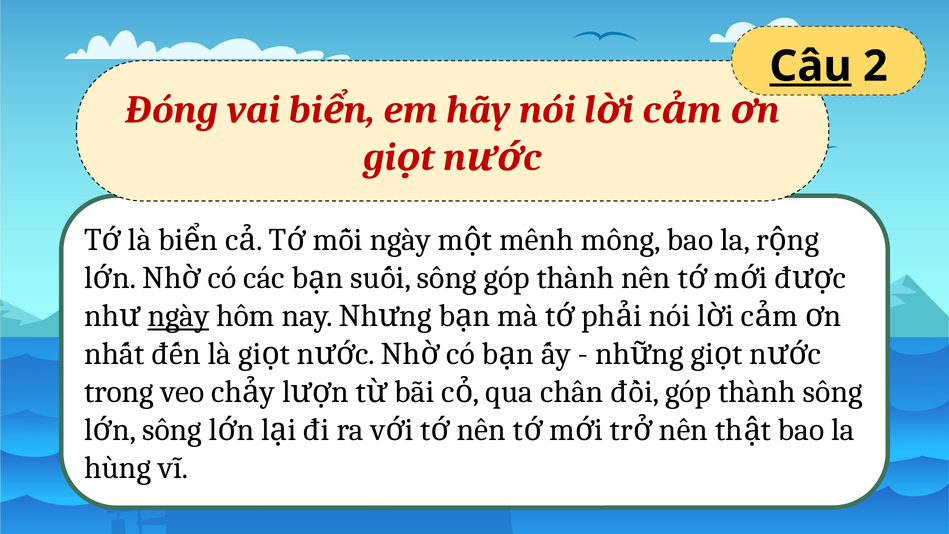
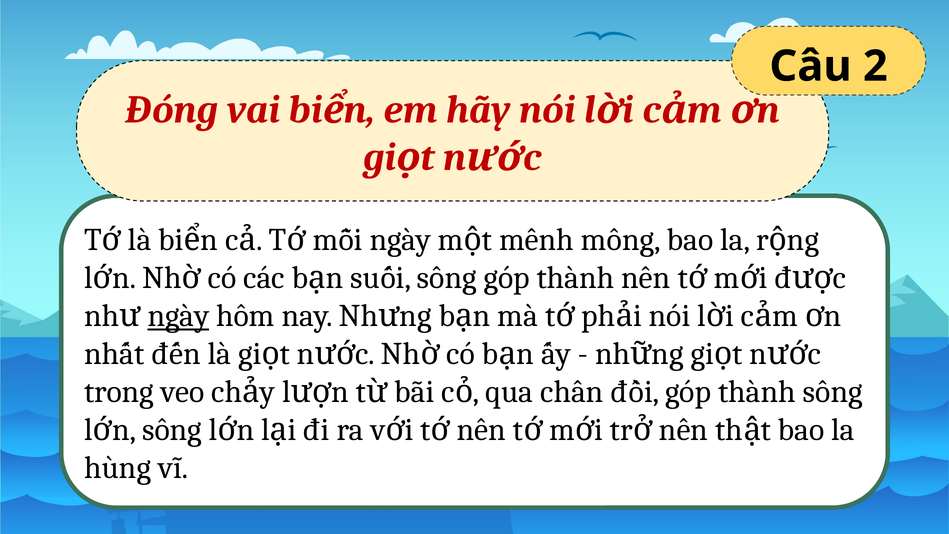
Câu underline: present -> none (811, 66)
